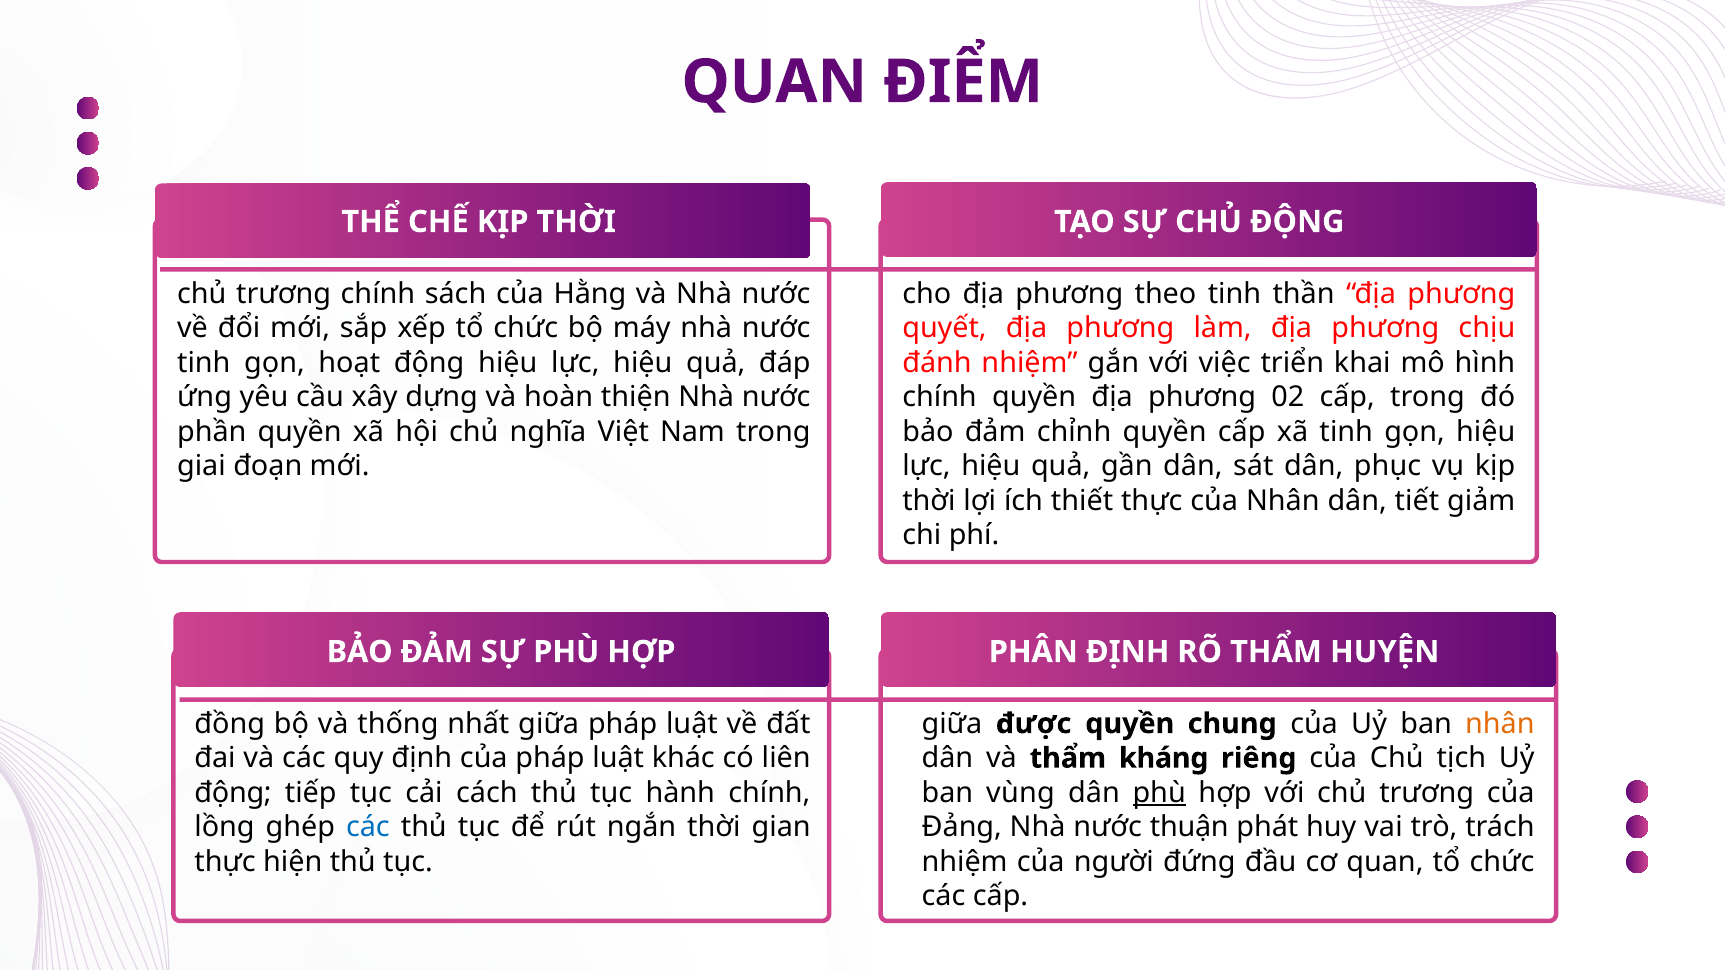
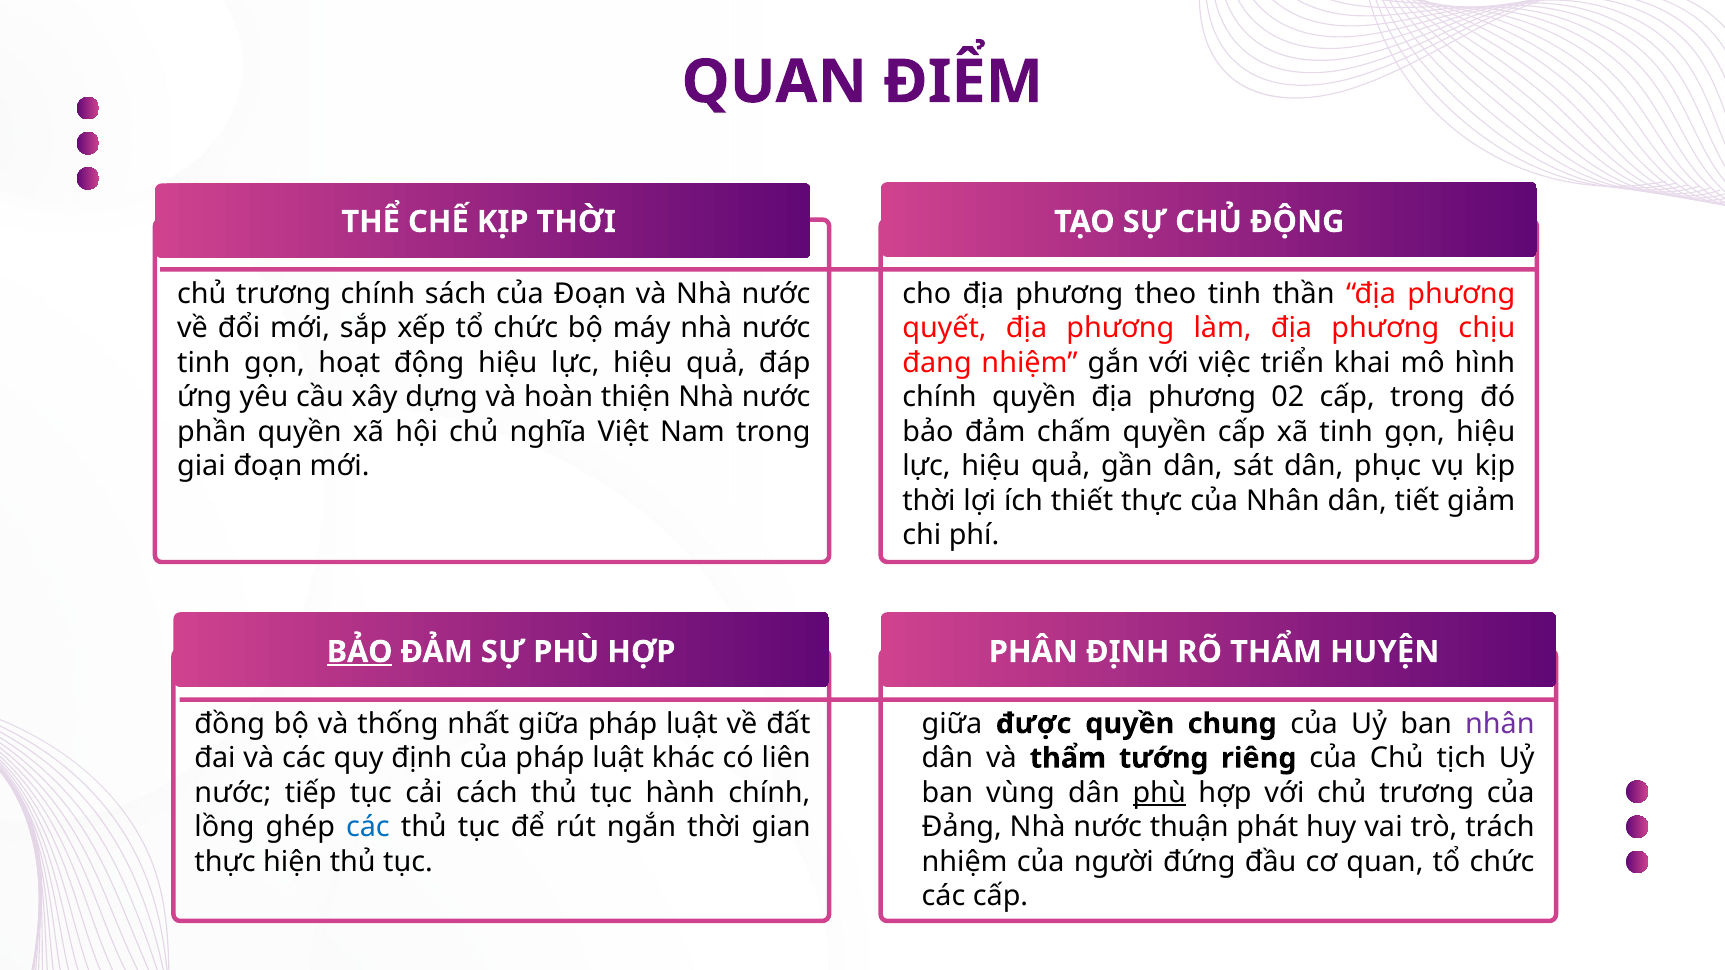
của Hằng: Hằng -> Đoạn (590, 294)
đánh: đánh -> đang (937, 363)
chỉnh: chỉnh -> chấm (1074, 432)
BẢO underline: none -> present (360, 652)
nhân colour: orange -> purple (1500, 724)
kháng: kháng -> tướng (1164, 758)
động: động -> nước (233, 793)
